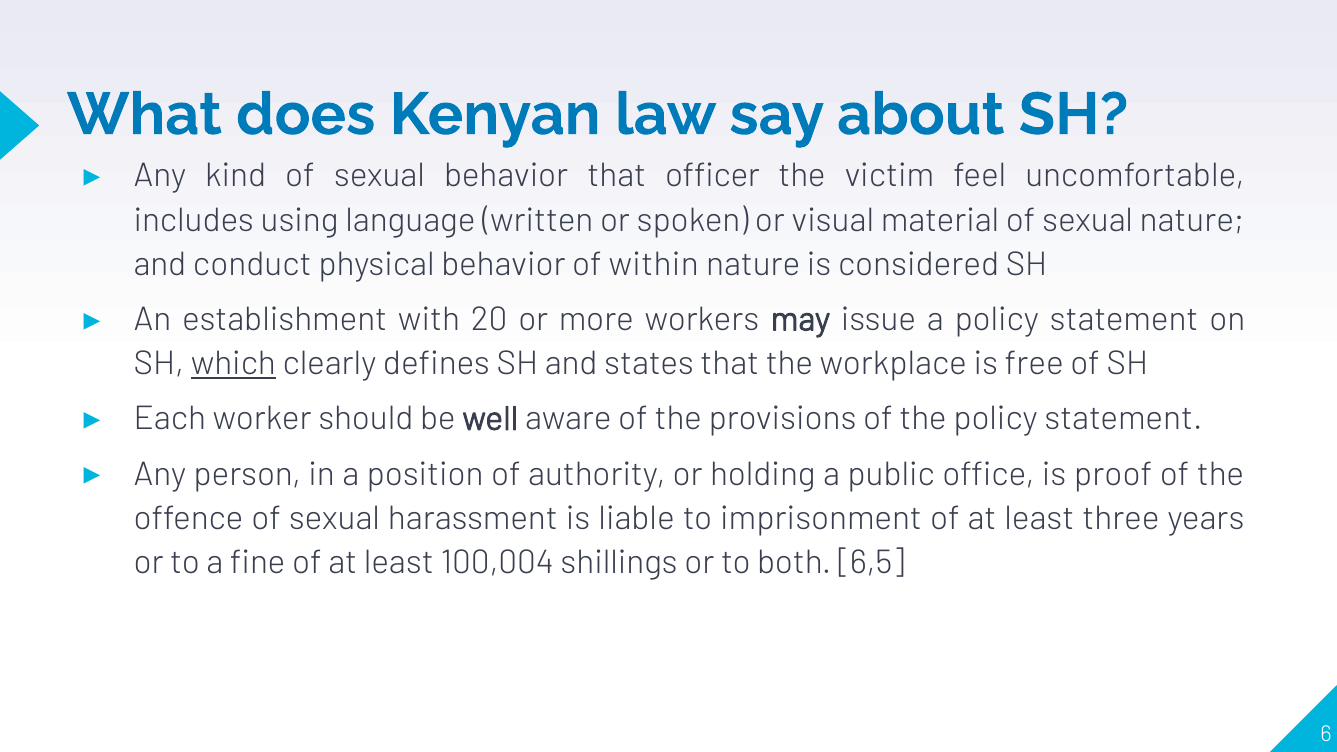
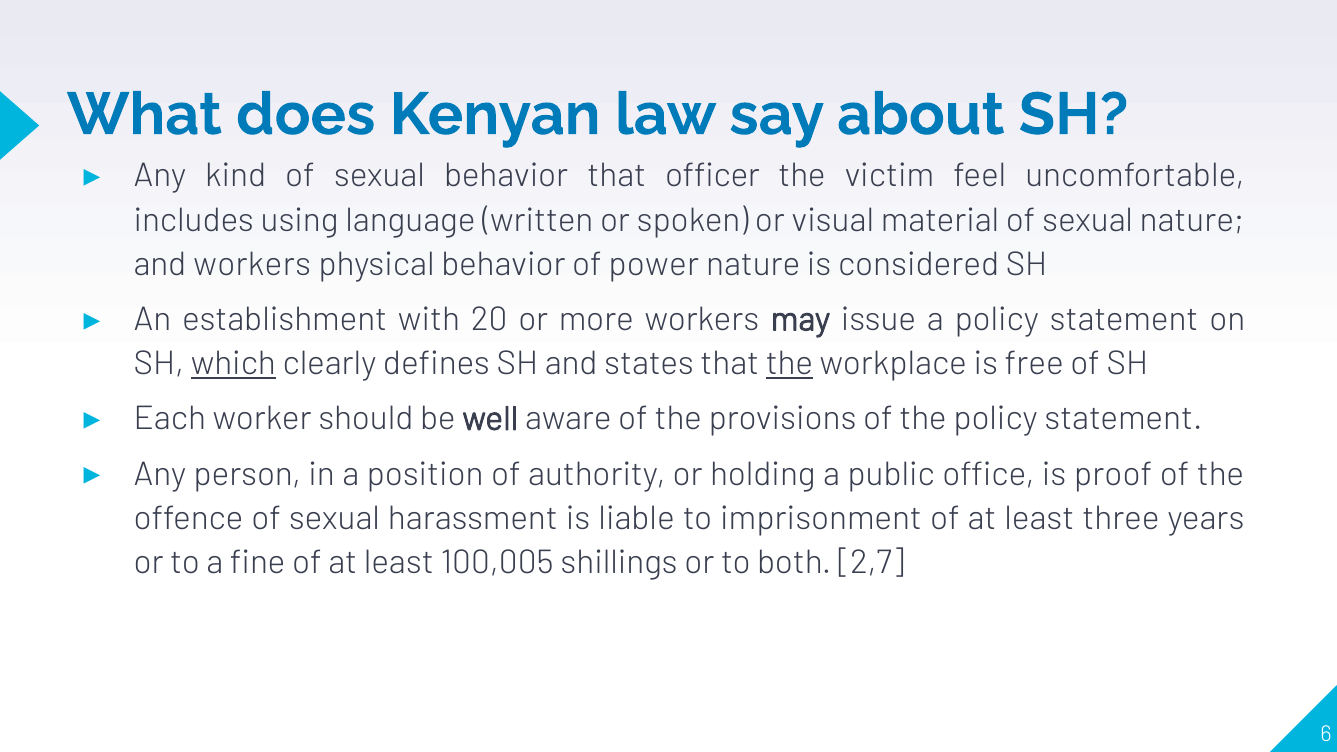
and conduct: conduct -> workers (252, 264)
within: within -> power (654, 264)
the underline: none -> present (789, 363)
100,004: 100,004 -> 100,005 (497, 562)
6,5: 6,5 -> 2,7 (871, 562)
